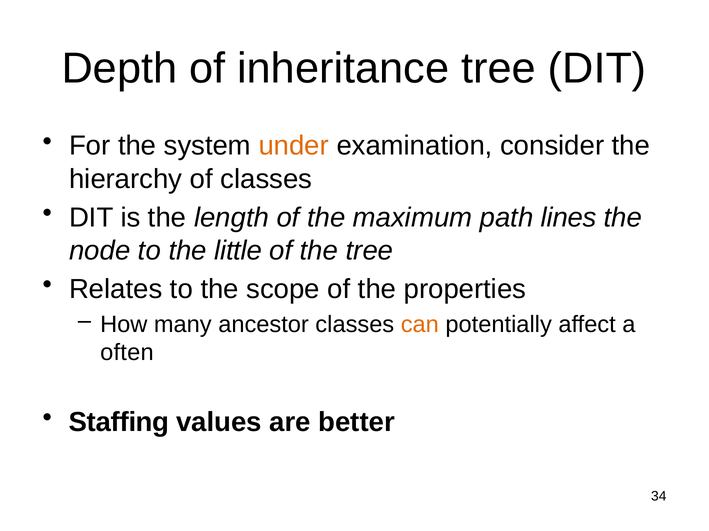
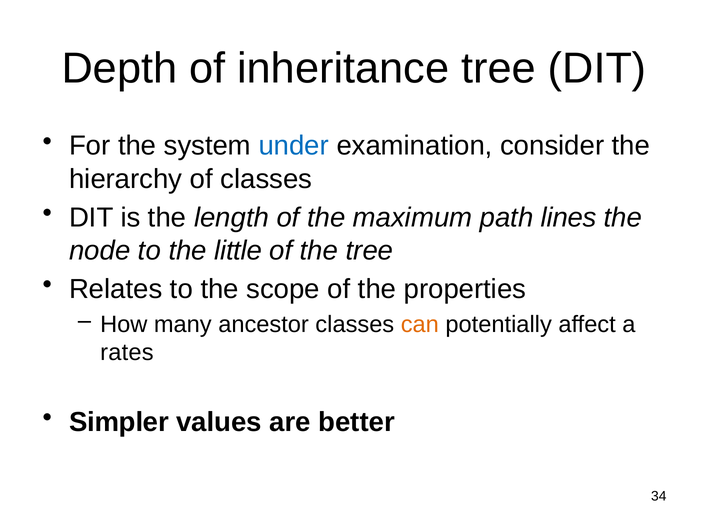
under colour: orange -> blue (294, 146)
often: often -> rates (127, 353)
Staffing: Staffing -> Simpler (119, 423)
